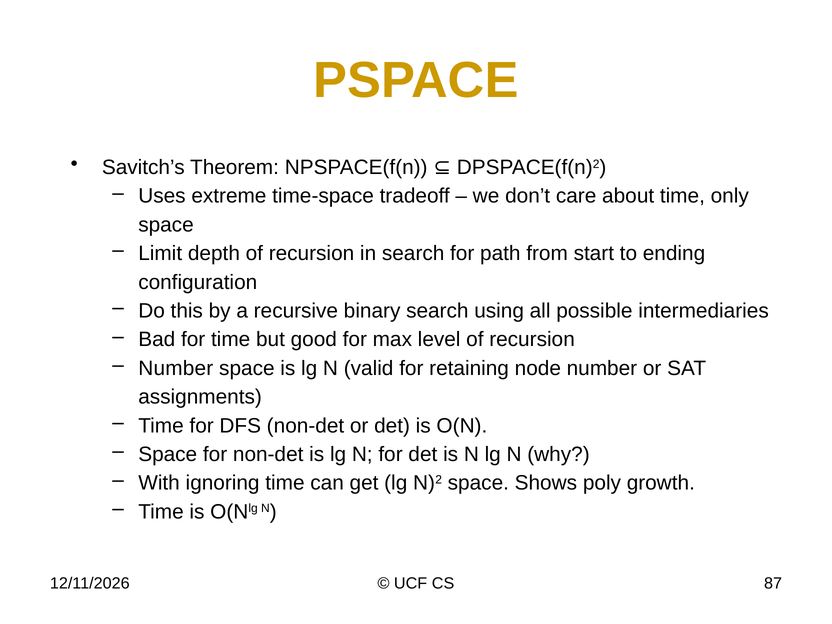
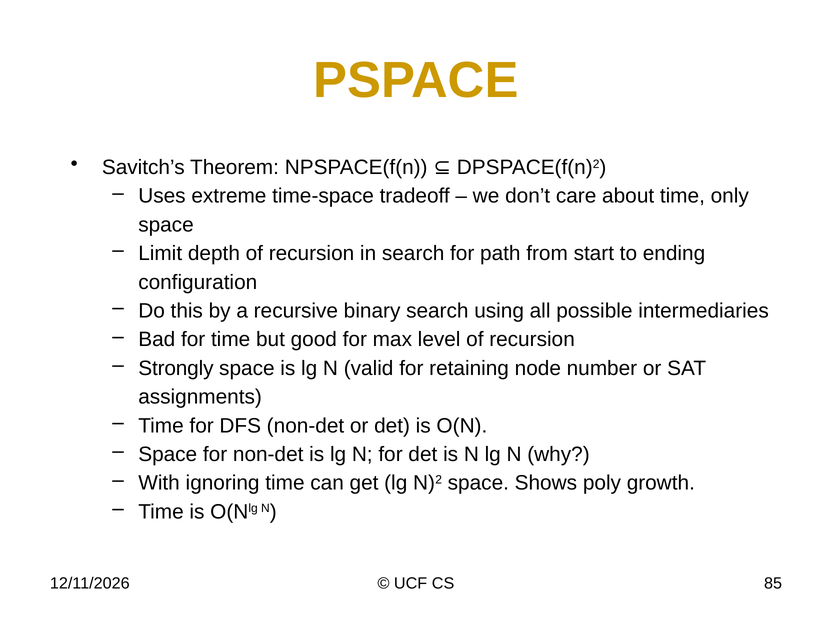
Number: Number -> Strongly (176, 368)
87: 87 -> 85 (773, 583)
